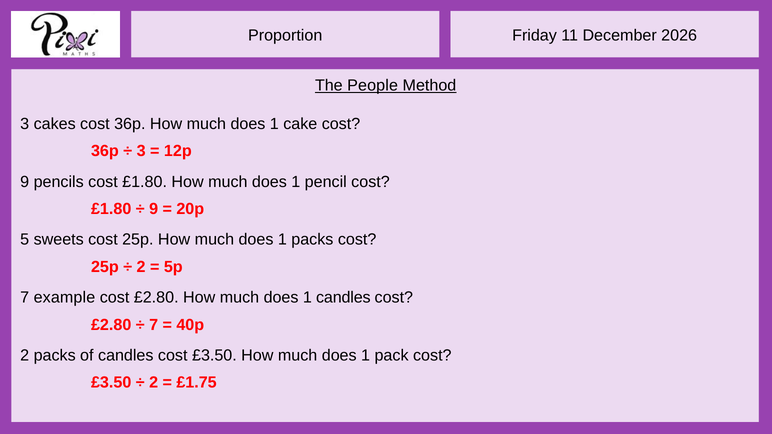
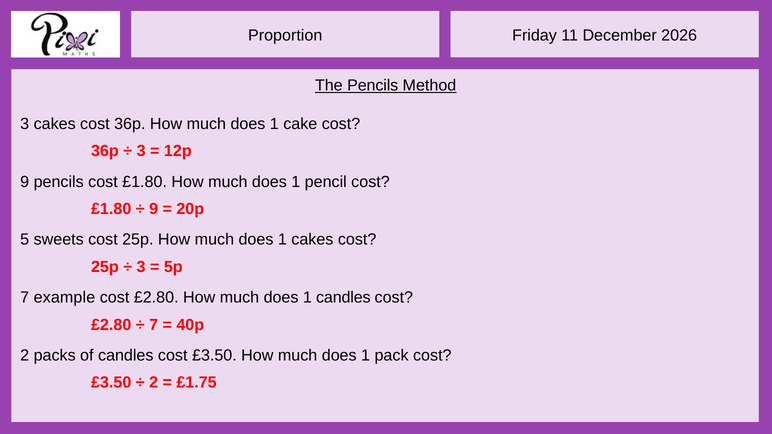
The People: People -> Pencils (373, 85)
1 packs: packs -> cakes (312, 240)
2: 2 -> 3 (141, 267)
